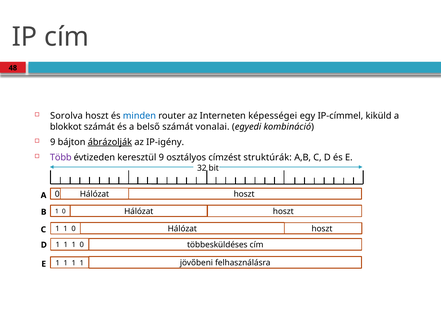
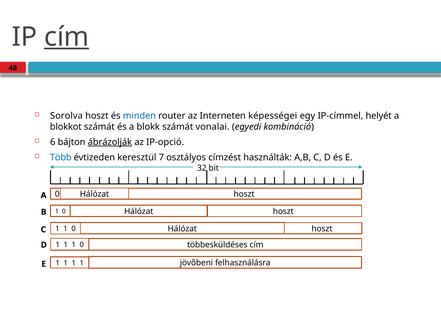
cím underline: none -> present (67, 37)
kiküld: kiküld -> helyét (379, 116)
belső: belső -> blokk (148, 127)
9: 9 -> 6 (53, 142)
IP-igény: IP-igény -> IP-opció (165, 142)
Több colour: purple -> blue (61, 157)
keresztül 9: 9 -> 7 (161, 157)
struktúrák: struktúrák -> használták (268, 157)
